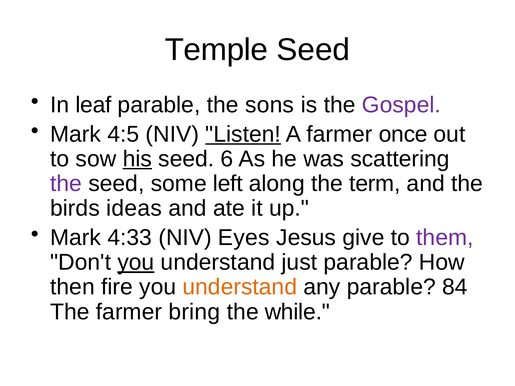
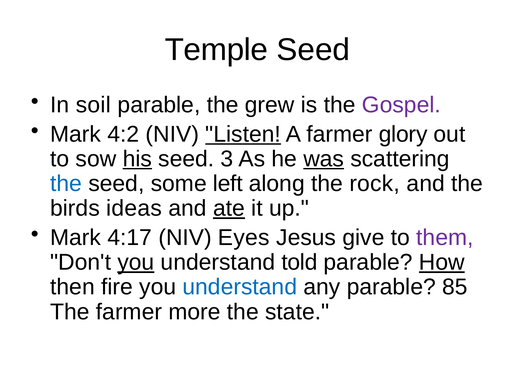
leaf: leaf -> soil (93, 105)
sons: sons -> grew (270, 105)
4:5: 4:5 -> 4:2 (123, 134)
once: once -> glory (403, 134)
6: 6 -> 3 (227, 159)
was underline: none -> present (324, 159)
the colour: purple -> blue (66, 184)
term: term -> rock (375, 184)
ate underline: none -> present (229, 208)
4:33: 4:33 -> 4:17 (130, 238)
just: just -> told (299, 263)
How underline: none -> present (442, 263)
understand colour: orange -> blue (240, 287)
84: 84 -> 85 (455, 287)
bring: bring -> more (195, 312)
while: while -> state (297, 312)
